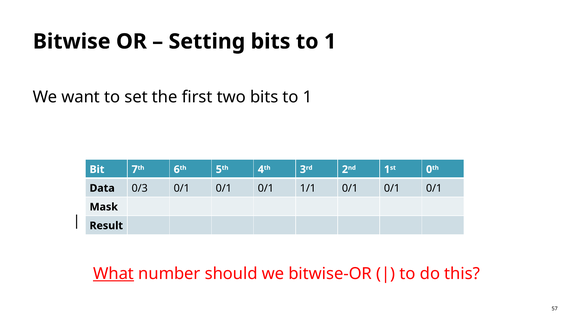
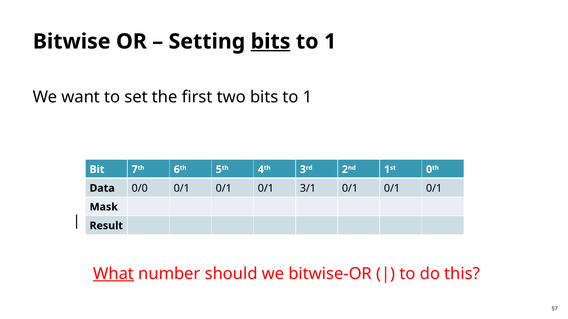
bits underline: none -> present (271, 42)
0/3: 0/3 -> 0/0 (140, 188)
1/1: 1/1 -> 3/1 (308, 188)
